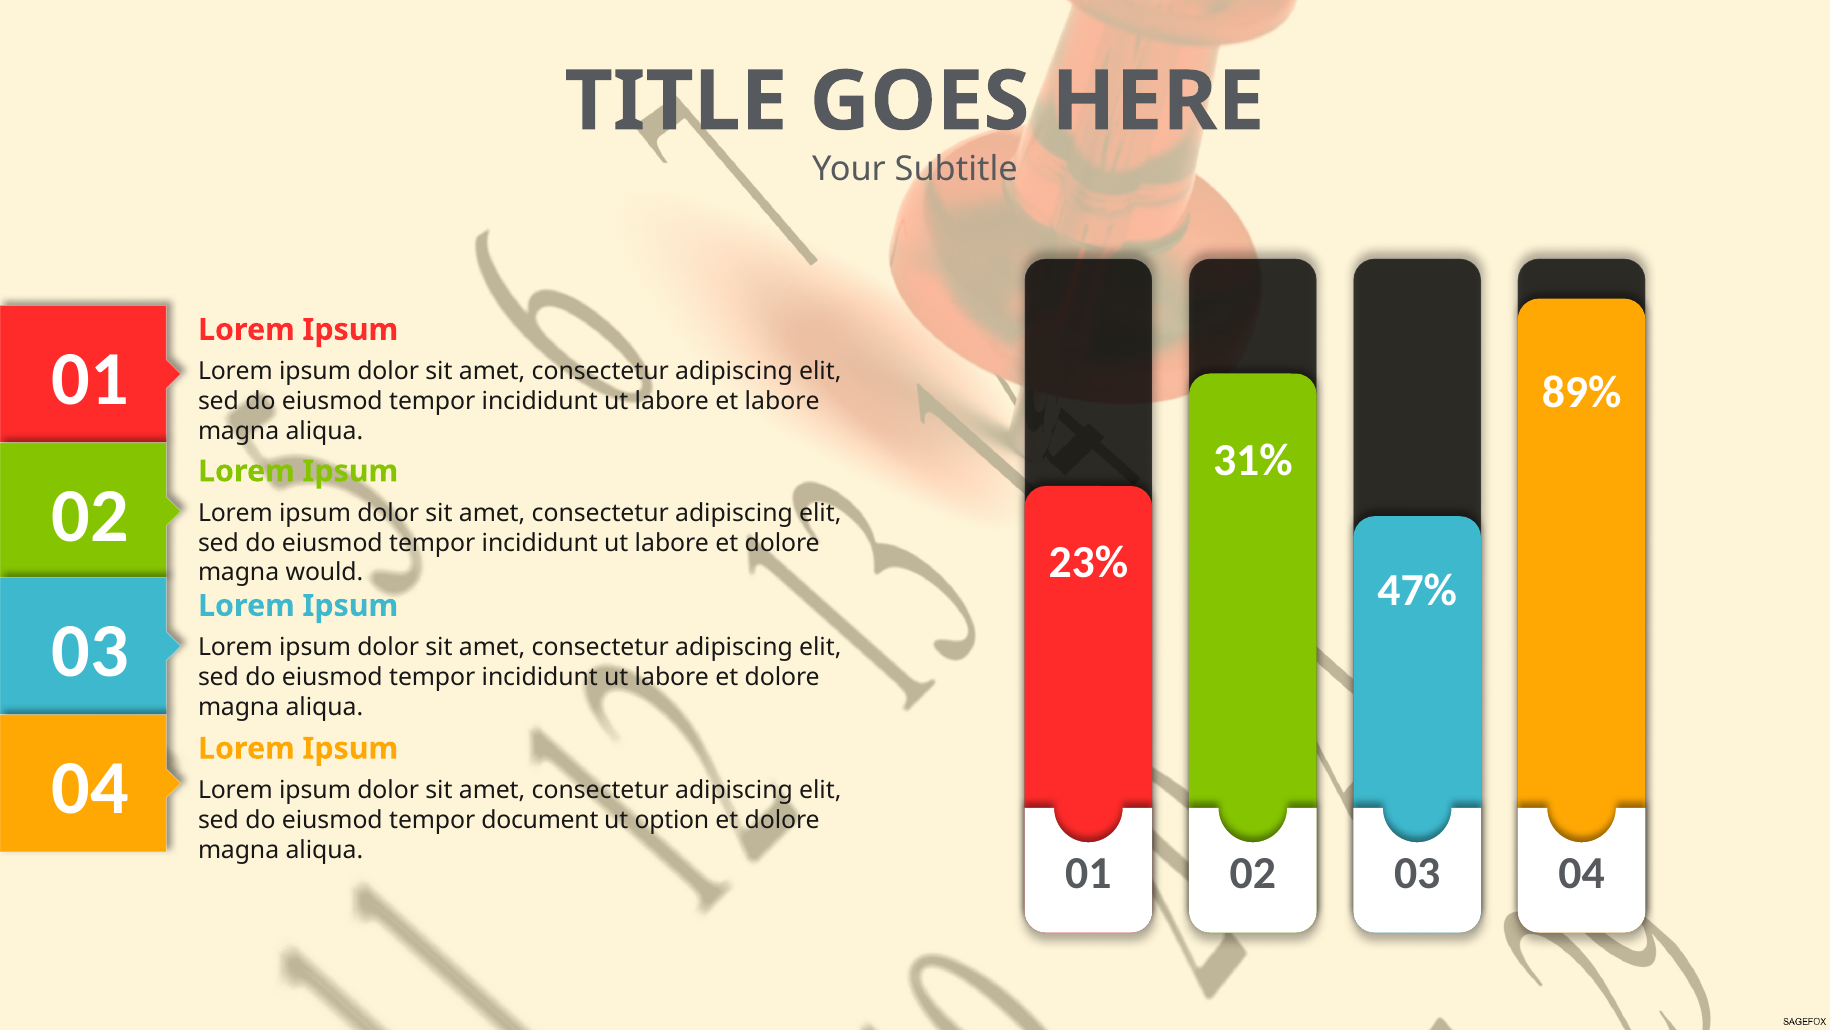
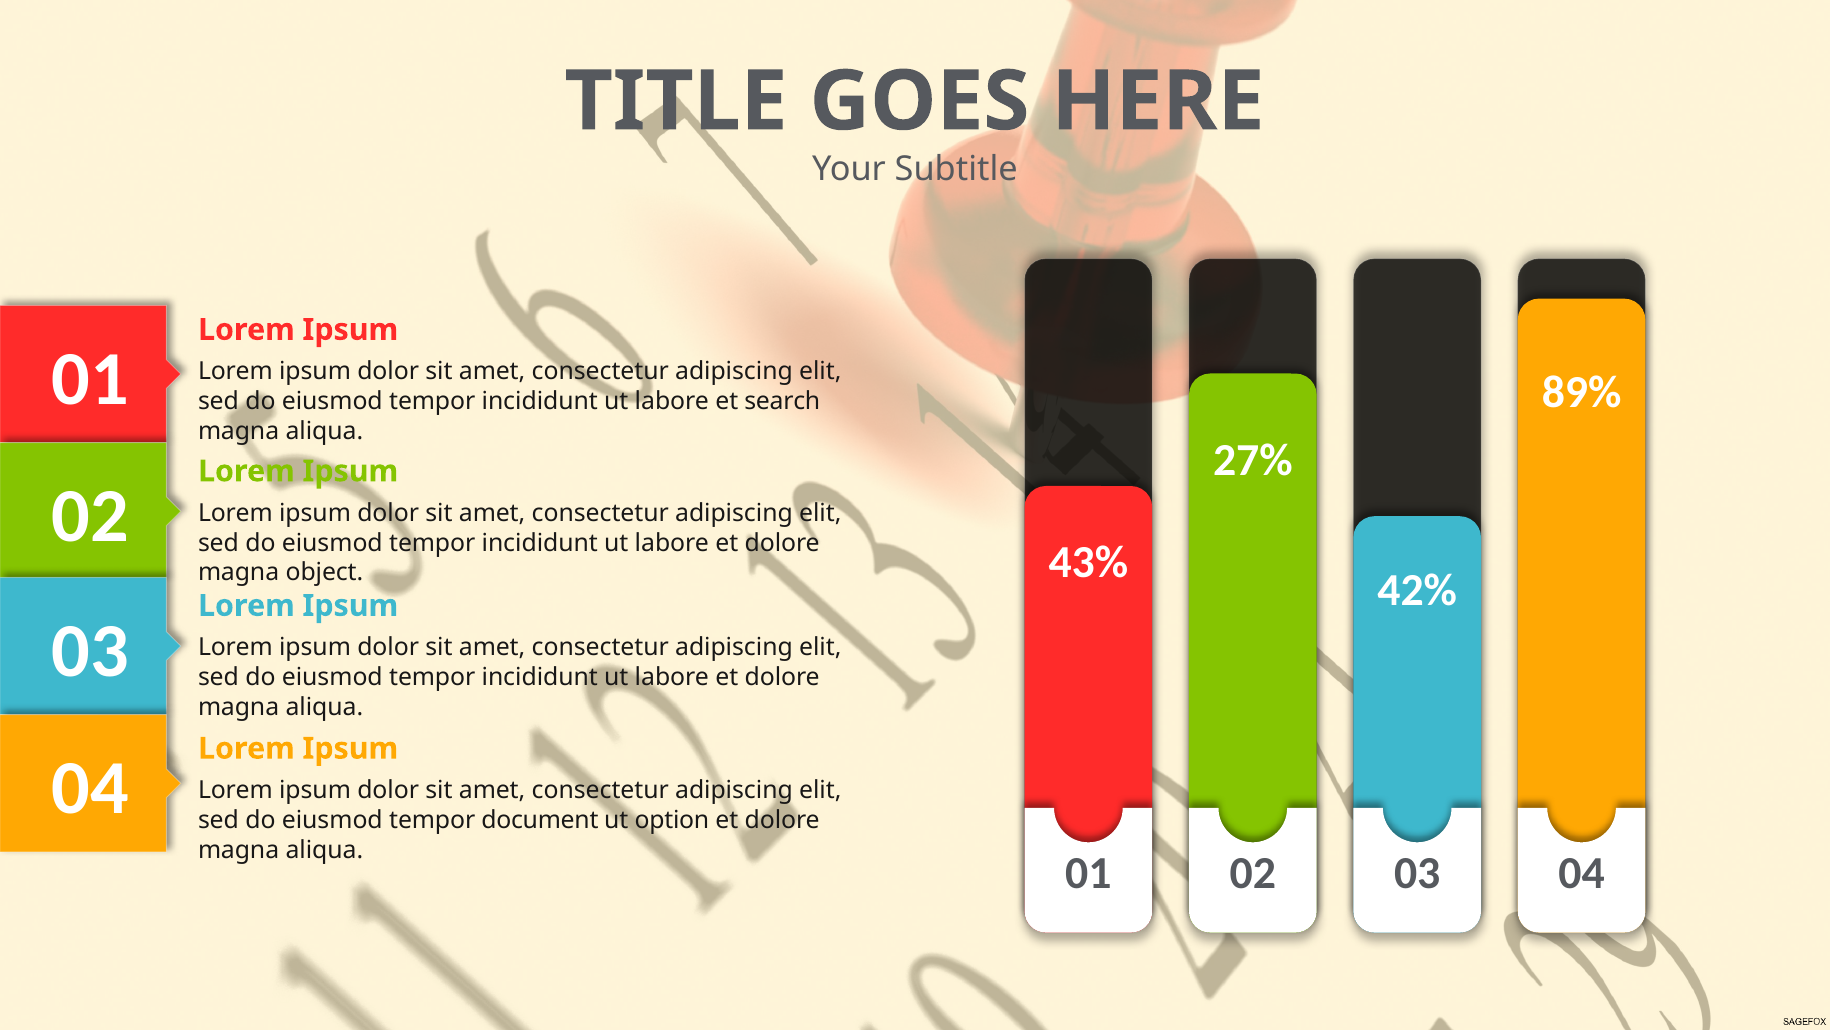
et labore: labore -> search (782, 401)
31%: 31% -> 27% (1253, 460)
23%: 23% -> 43% (1088, 562)
would: would -> object (324, 572)
47%: 47% -> 42% (1417, 590)
